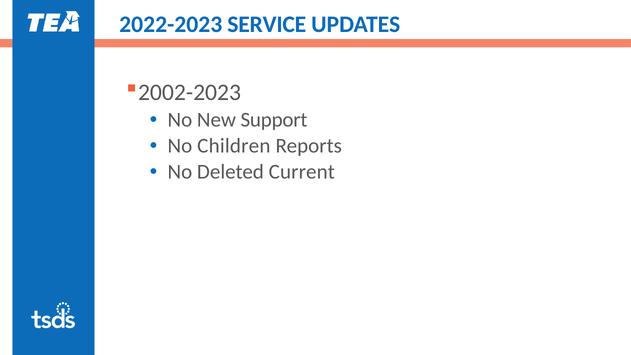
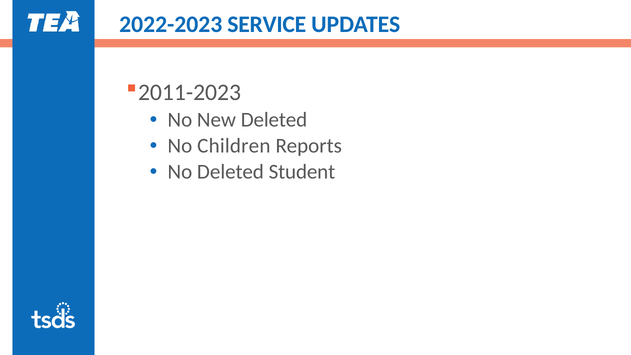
2002-2023: 2002-2023 -> 2011-2023 (190, 92)
New Support: Support -> Deleted (274, 120)
Current: Current -> Student (302, 172)
